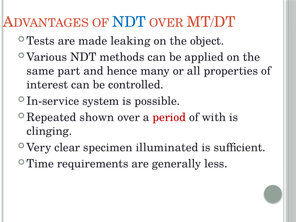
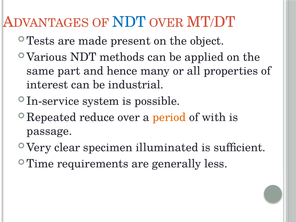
leaking: leaking -> present (130, 41)
controlled: controlled -> industrial (136, 85)
shown: shown -> reduce (97, 117)
period colour: red -> orange (169, 117)
clinging: clinging -> passage (49, 131)
